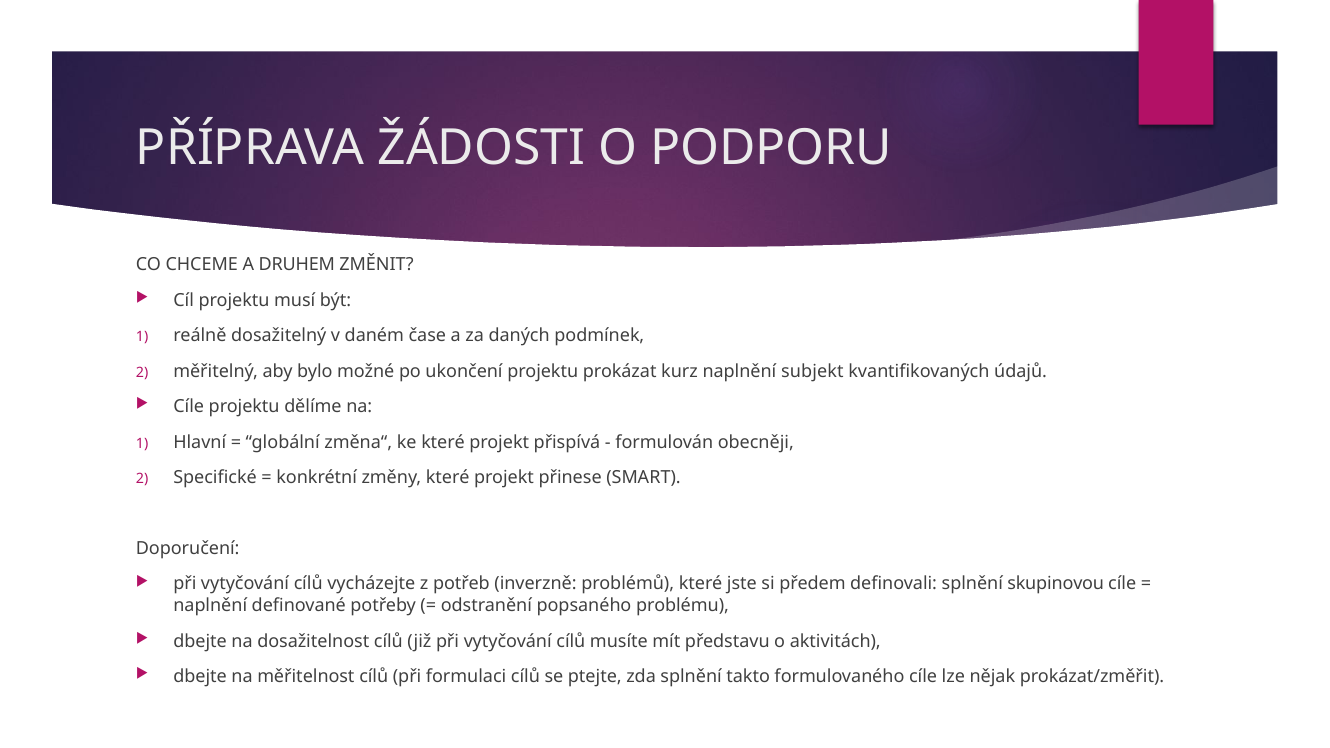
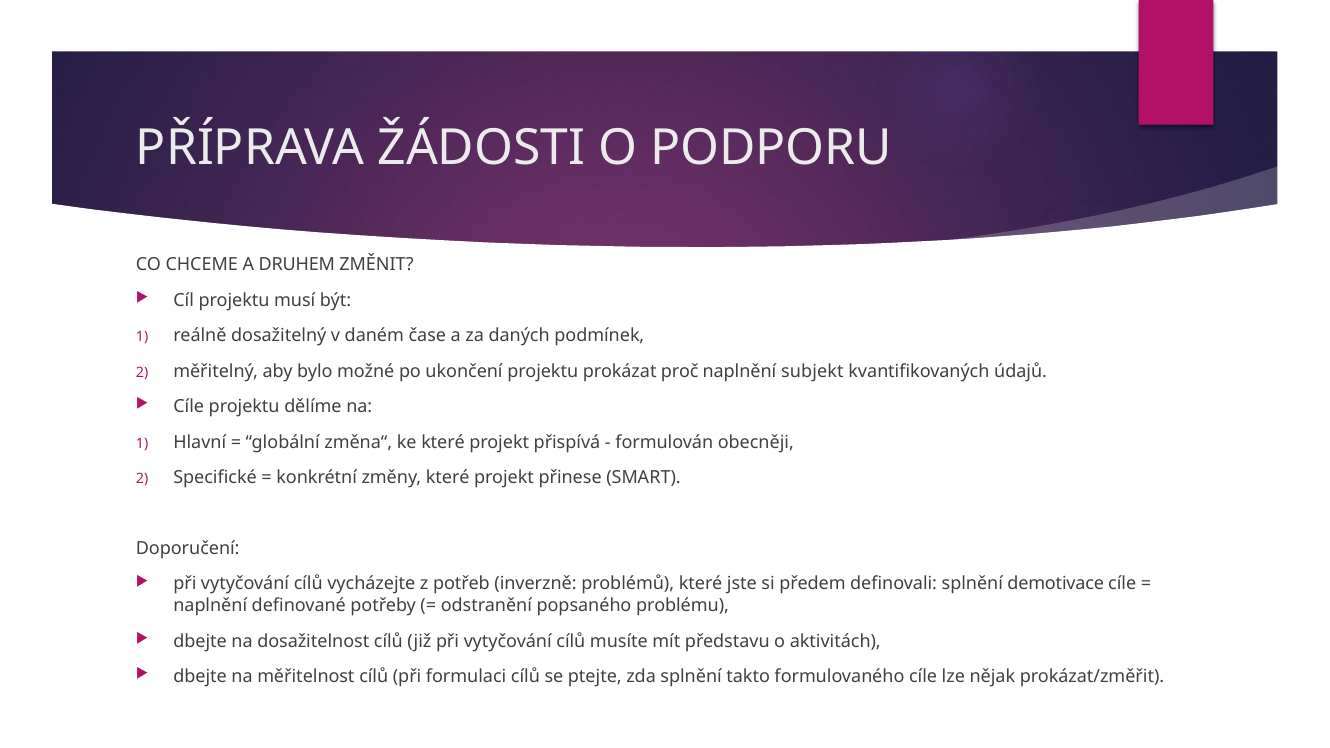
kurz: kurz -> proč (680, 371)
skupinovou: skupinovou -> demotivace (1056, 584)
